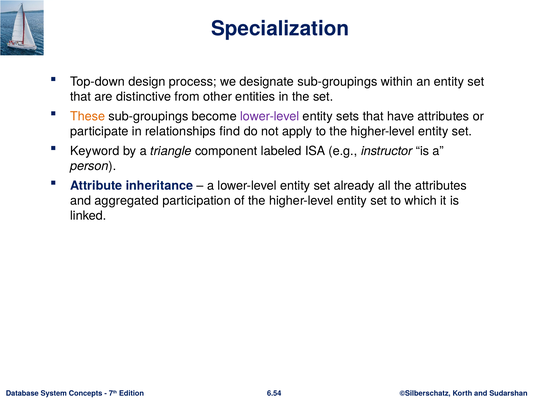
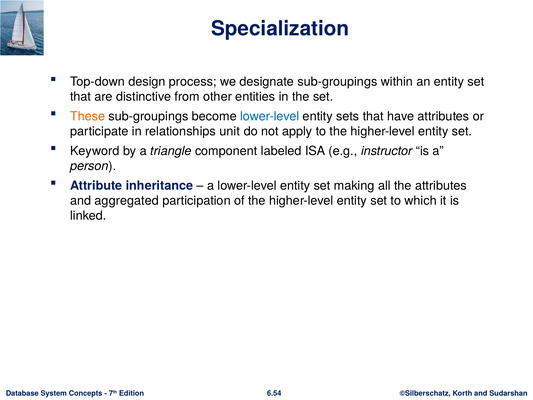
lower-level colour: purple -> blue (270, 116)
find: find -> unit (230, 131)
already: already -> making (354, 185)
